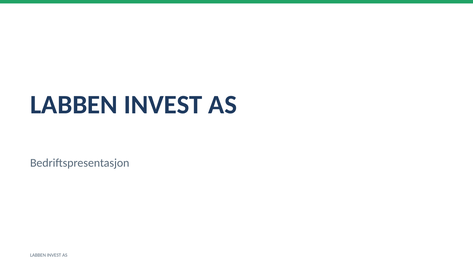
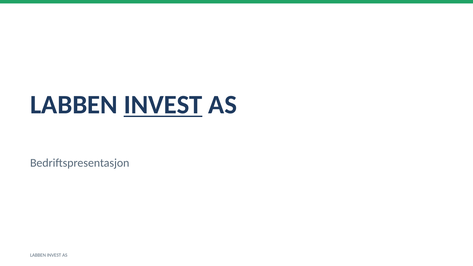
INVEST underline: none -> present (163, 105)
